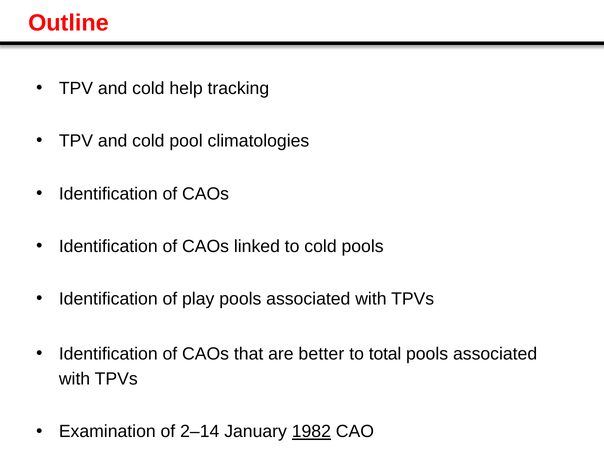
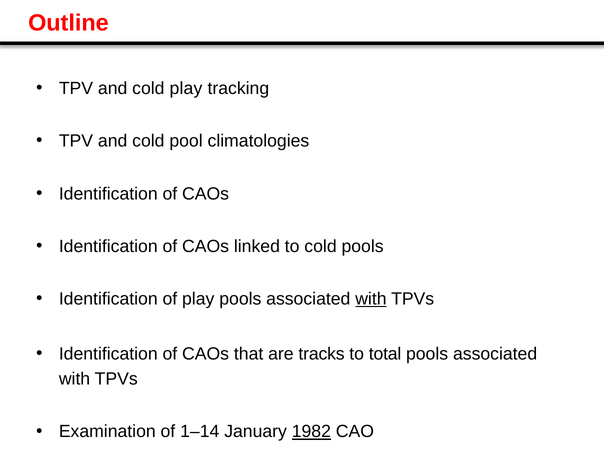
cold help: help -> play (186, 88)
with underline: none -> present (371, 299)
better: better -> tracks (322, 354)
2–14: 2–14 -> 1–14 (200, 432)
